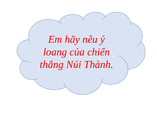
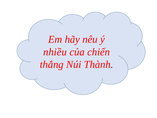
loang: loang -> nhiều (55, 52)
